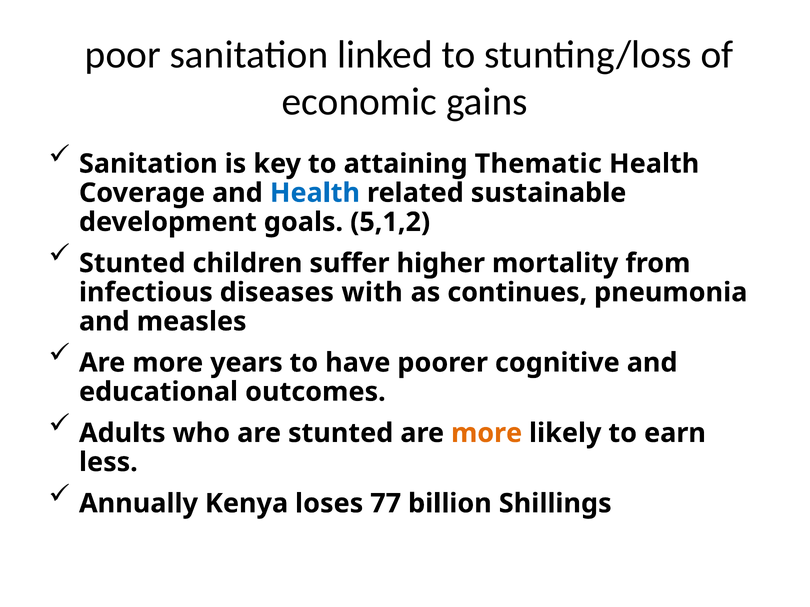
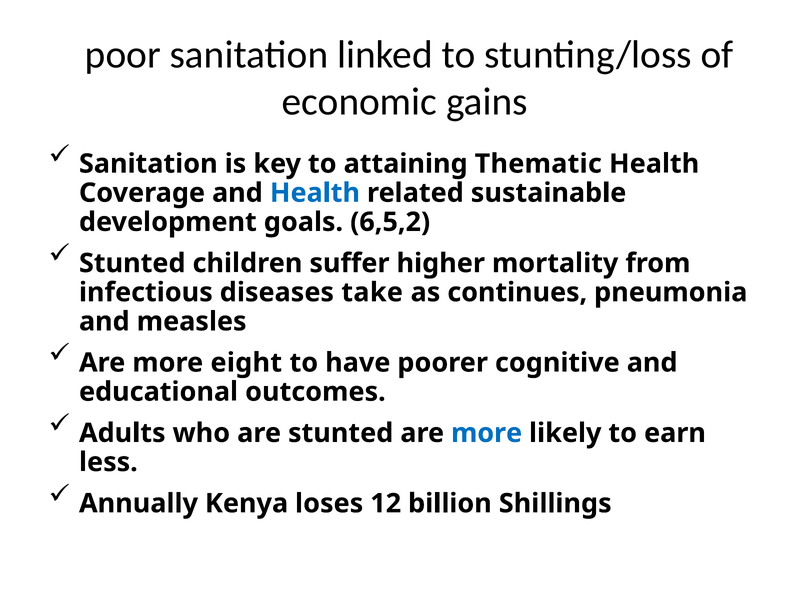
5,1,2: 5,1,2 -> 6,5,2 (390, 222)
with: with -> take (372, 293)
years: years -> eight (246, 363)
more colour: orange -> blue (487, 433)
77: 77 -> 12 (386, 504)
